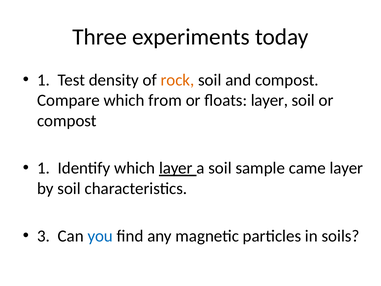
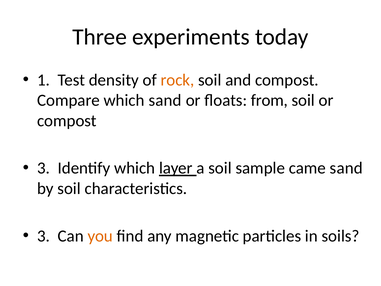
which from: from -> sand (165, 100)
floats layer: layer -> from (269, 100)
1: 1 -> 3 (44, 168)
came layer: layer -> sand (346, 168)
you colour: blue -> orange (100, 236)
